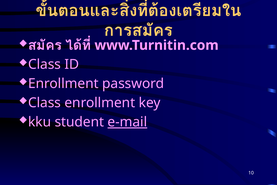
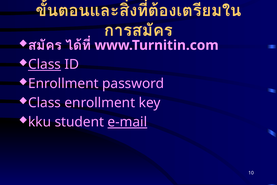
Class underline: none -> present (44, 64)
